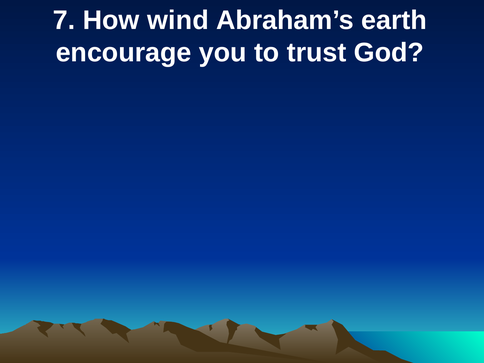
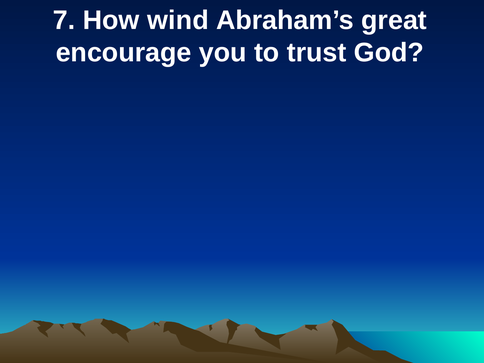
earth: earth -> great (394, 20)
